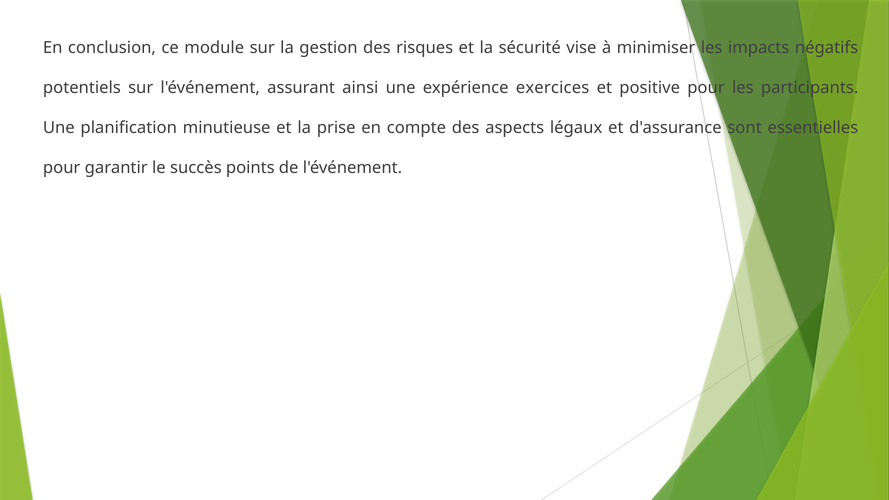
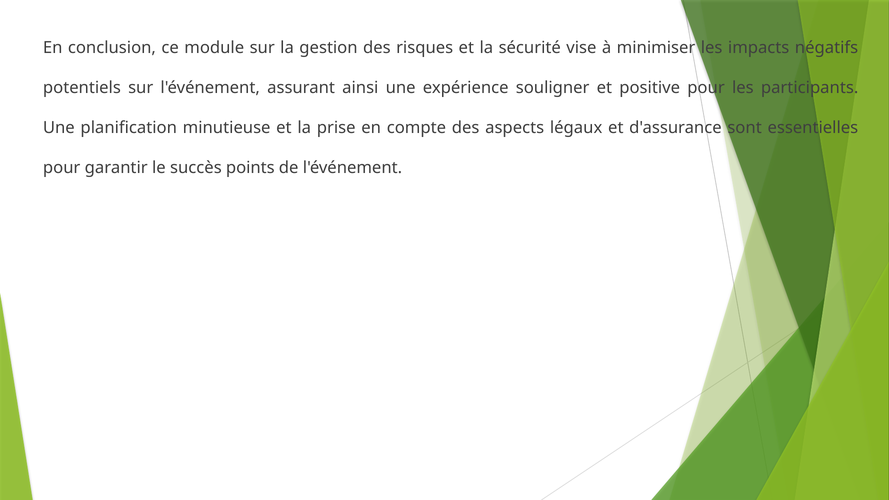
exercices: exercices -> souligner (553, 88)
